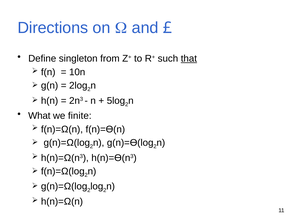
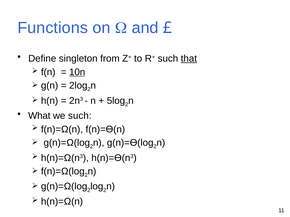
Directions: Directions -> Functions (53, 28)
10n underline: none -> present (77, 72)
we finite: finite -> such (80, 116)
